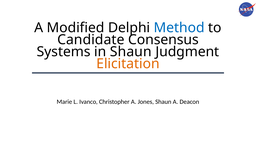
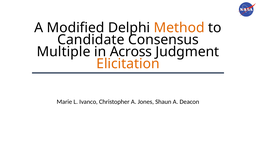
Method colour: blue -> orange (179, 28)
Systems: Systems -> Multiple (64, 52)
in Shaun: Shaun -> Across (131, 52)
